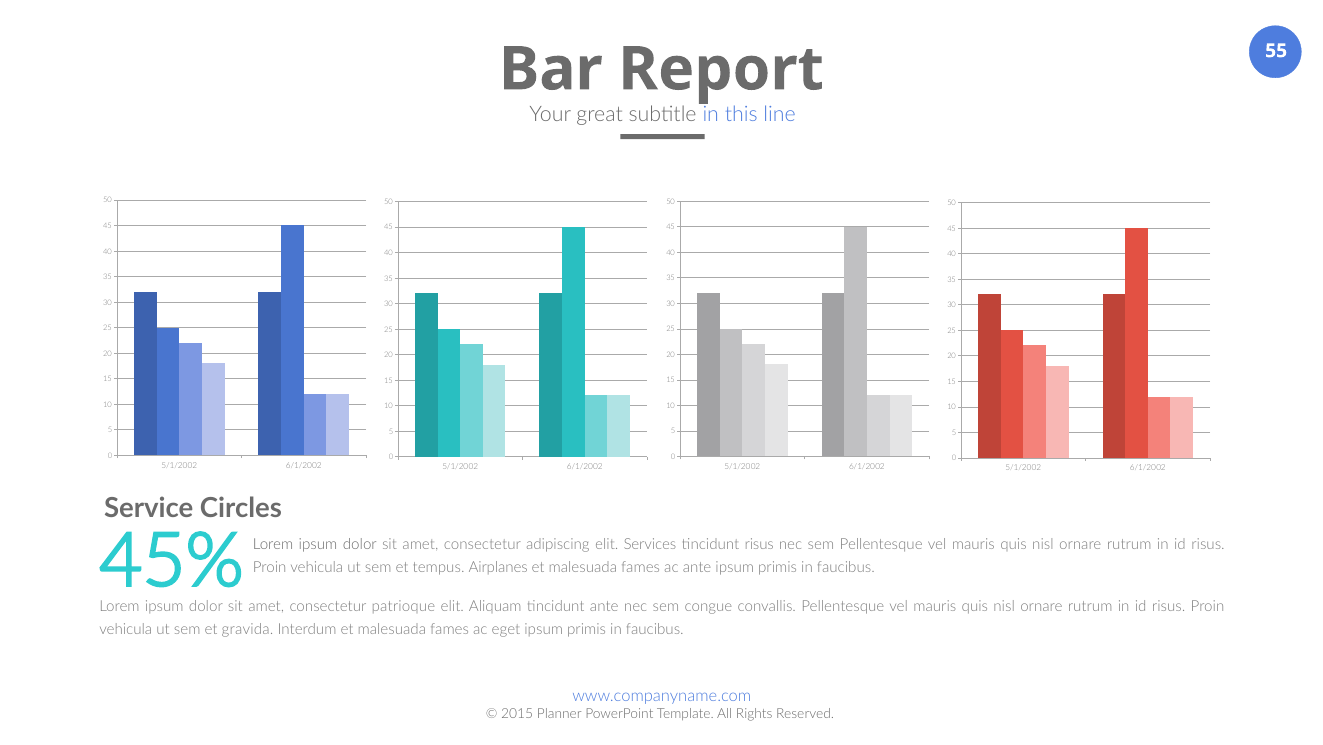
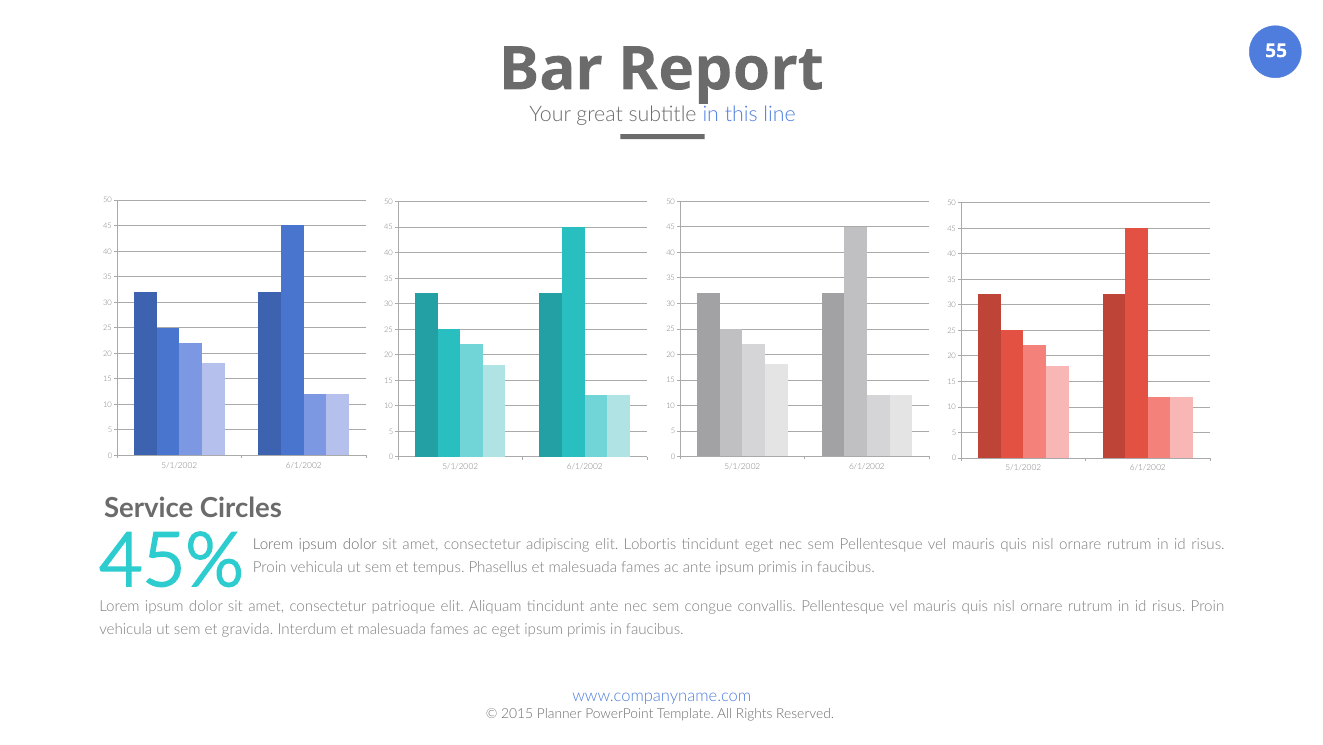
Services: Services -> Lobortis (650, 544)
tincidunt risus: risus -> eget (759, 544)
Airplanes: Airplanes -> Phasellus (498, 567)
